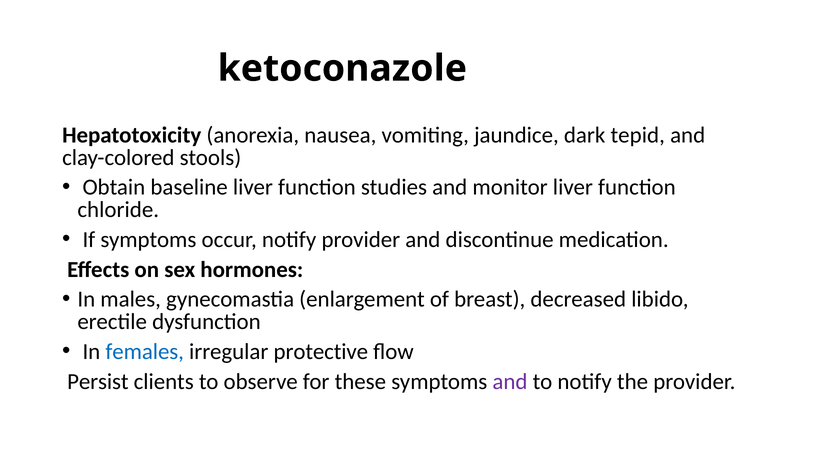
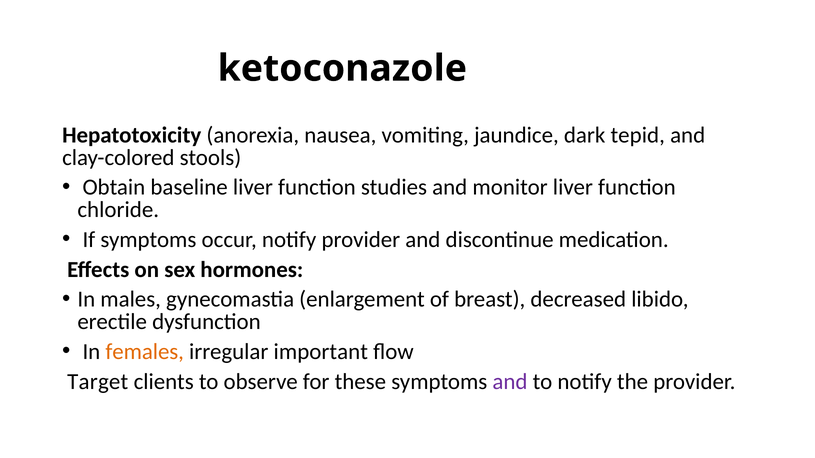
females colour: blue -> orange (145, 352)
protective: protective -> important (321, 352)
Persist: Persist -> Target (98, 382)
